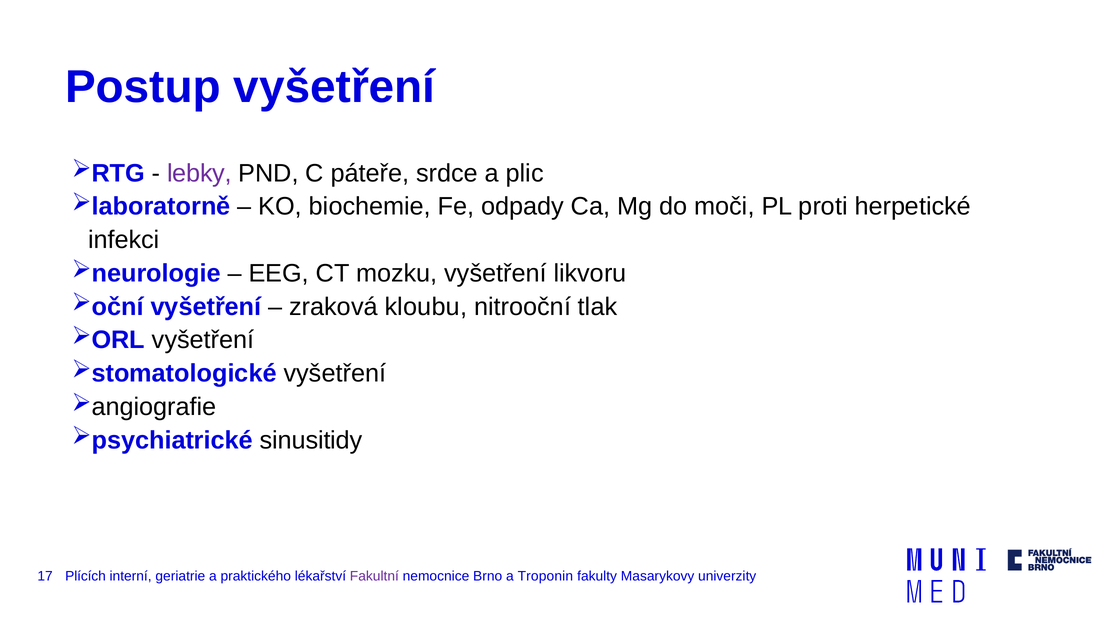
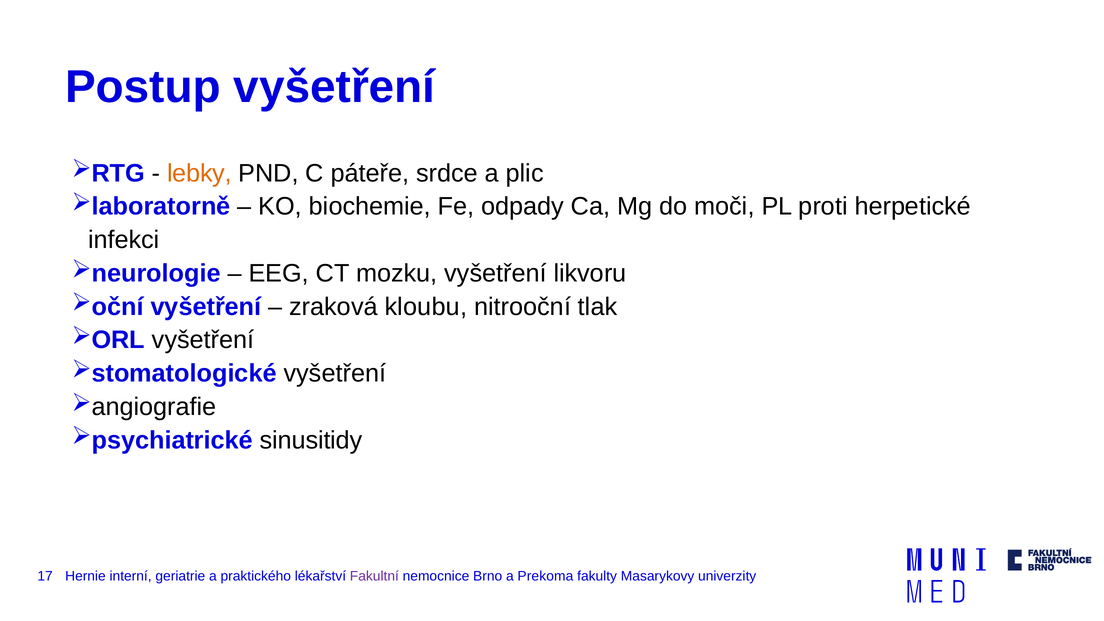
lebky colour: purple -> orange (199, 173)
Plících: Plících -> Hernie (85, 576)
Troponin: Troponin -> Prekoma (545, 576)
